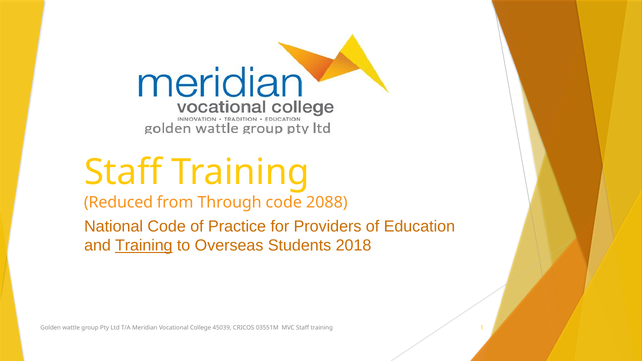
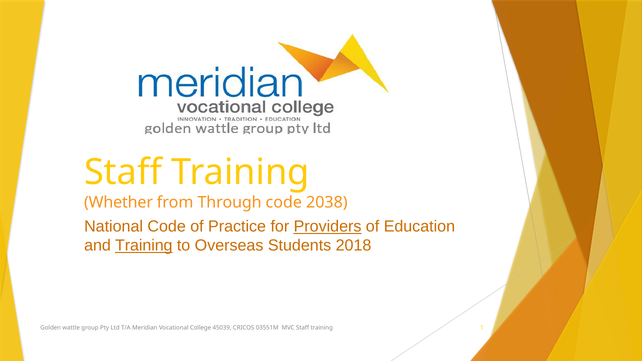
Reduced: Reduced -> Whether (119, 202)
2088: 2088 -> 2038 (327, 202)
Providers underline: none -> present (328, 226)
